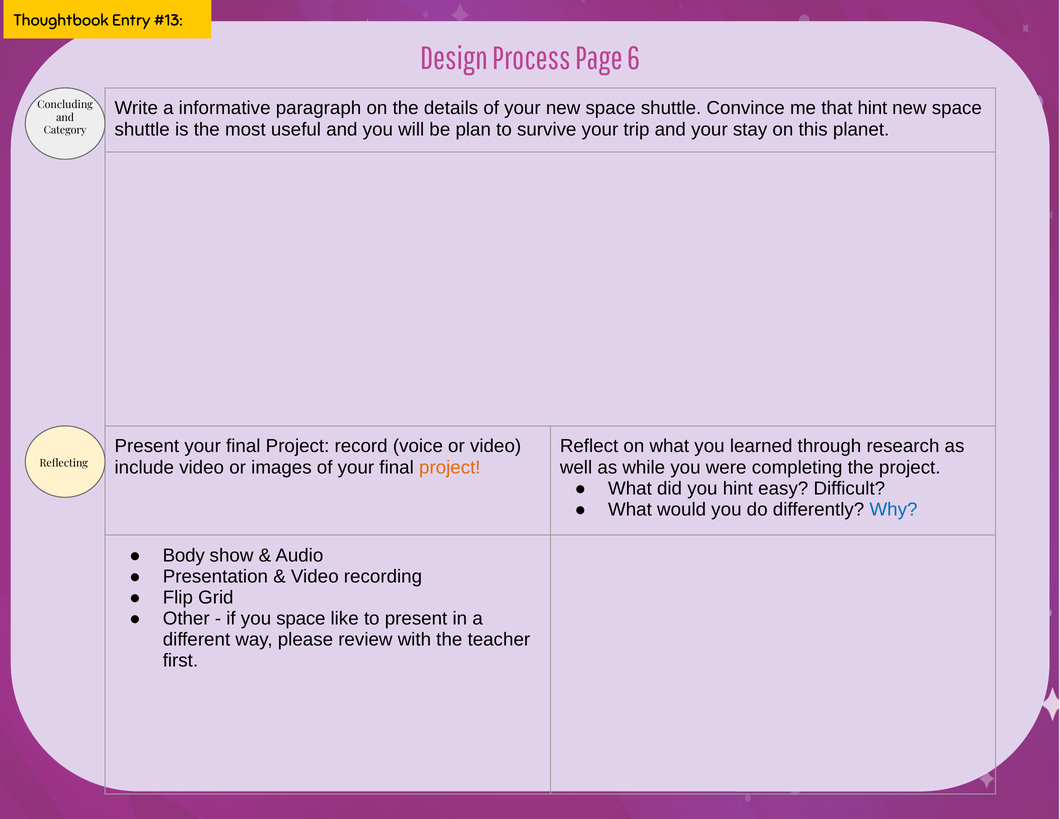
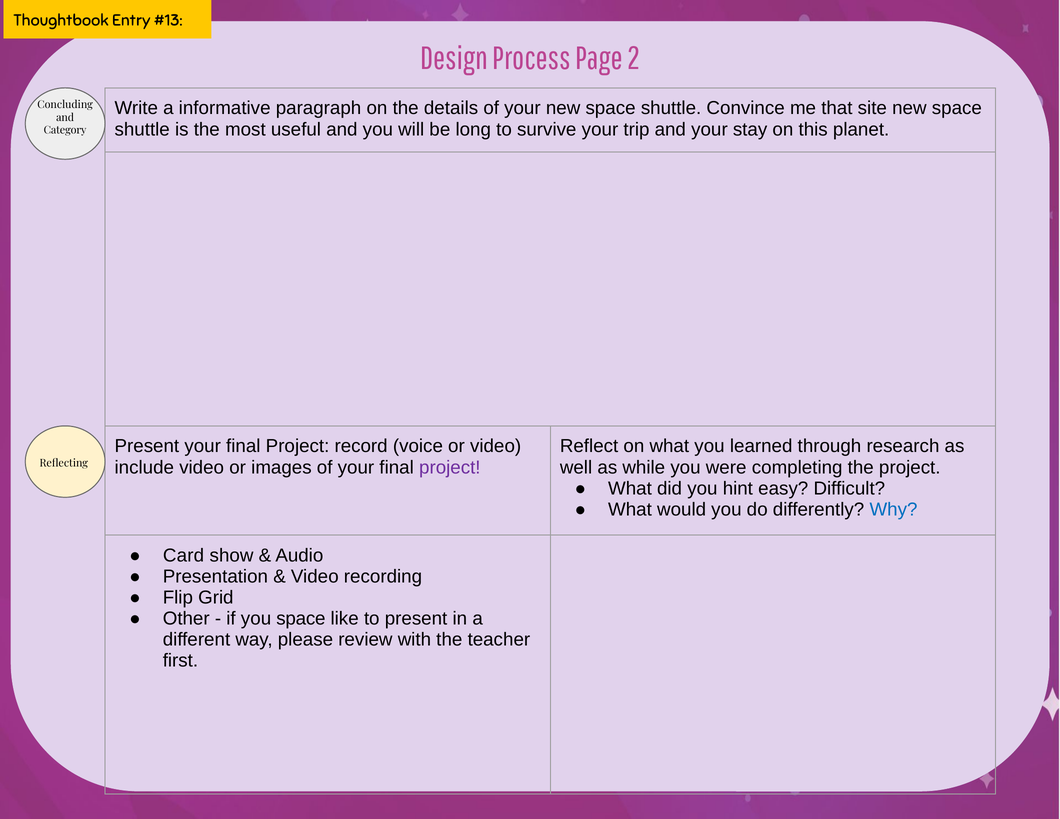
6: 6 -> 2 (634, 59)
that hint: hint -> site (872, 108)
plan: plan -> long (473, 129)
project colour: orange -> purple (450, 467)
Body: Body -> Card (184, 556)
